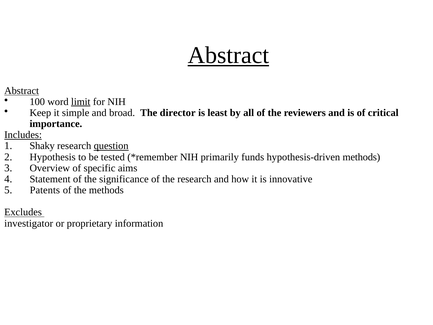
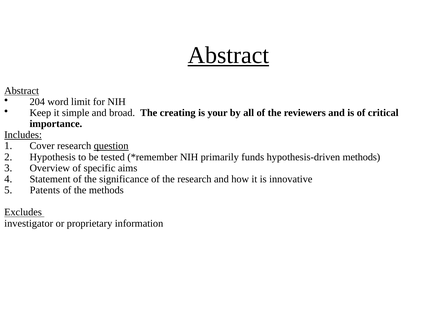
100: 100 -> 204 (37, 102)
limit underline: present -> none (81, 102)
director: director -> creating (178, 113)
least: least -> your (217, 113)
Shaky: Shaky -> Cover (42, 146)
